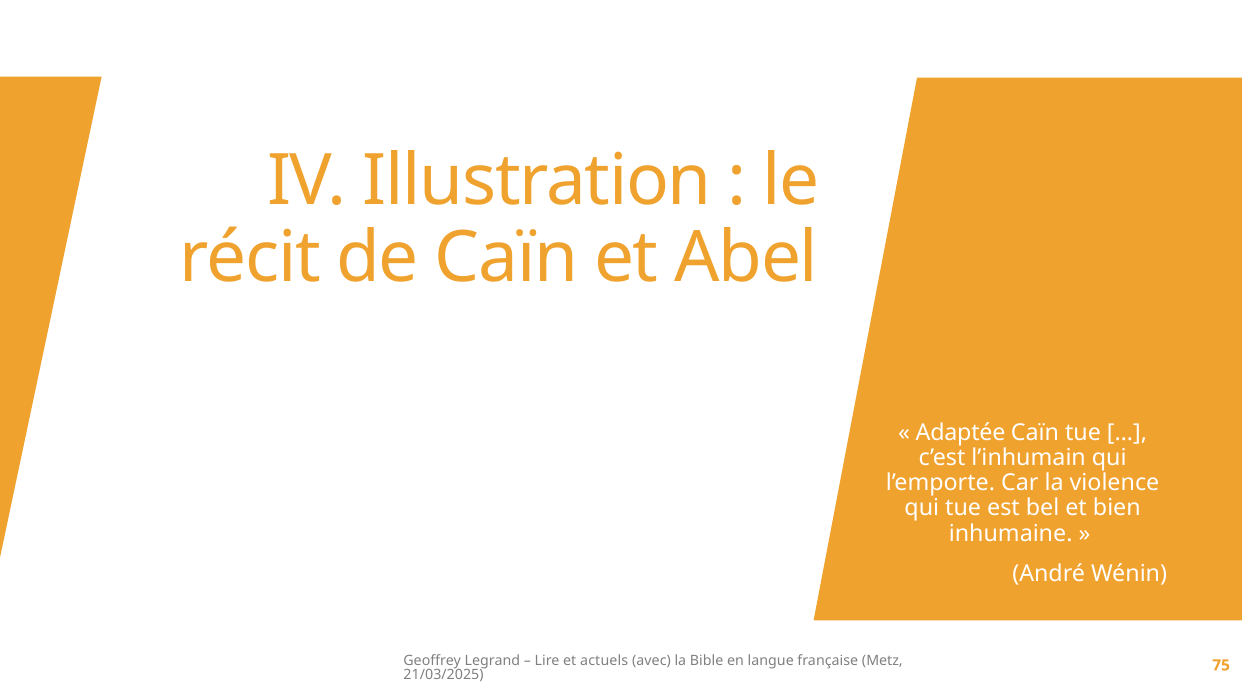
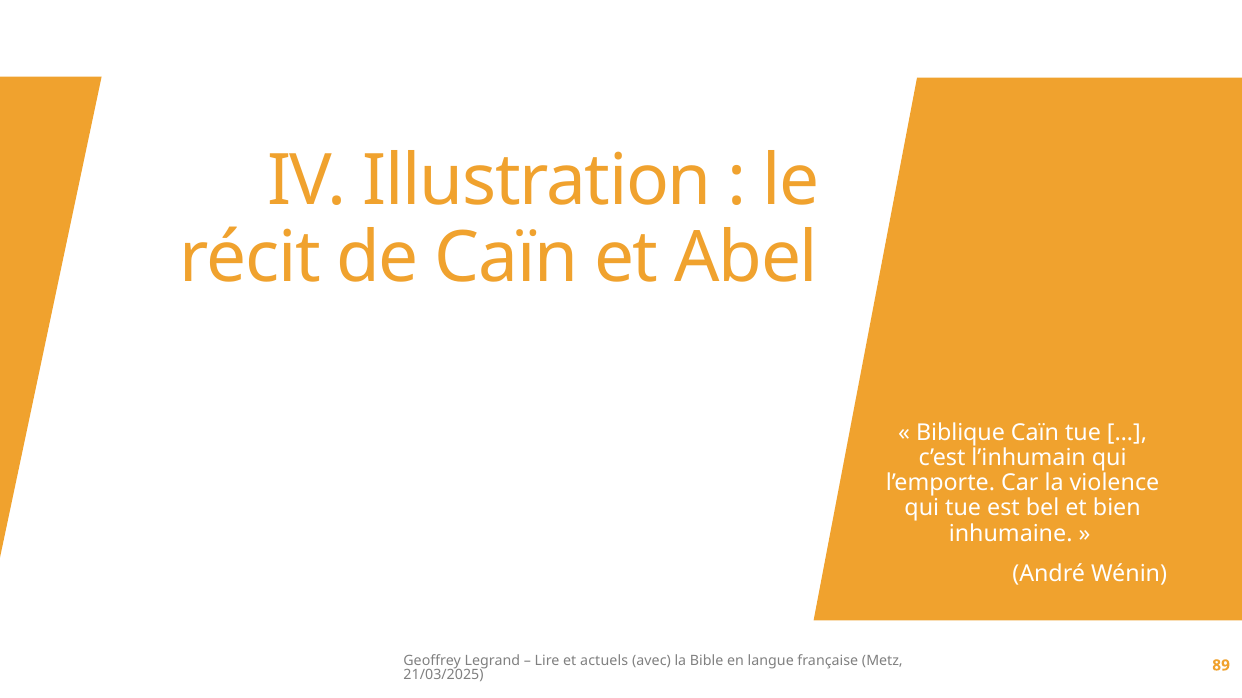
Adaptée: Adaptée -> Biblique (960, 433)
75: 75 -> 89 (1221, 666)
